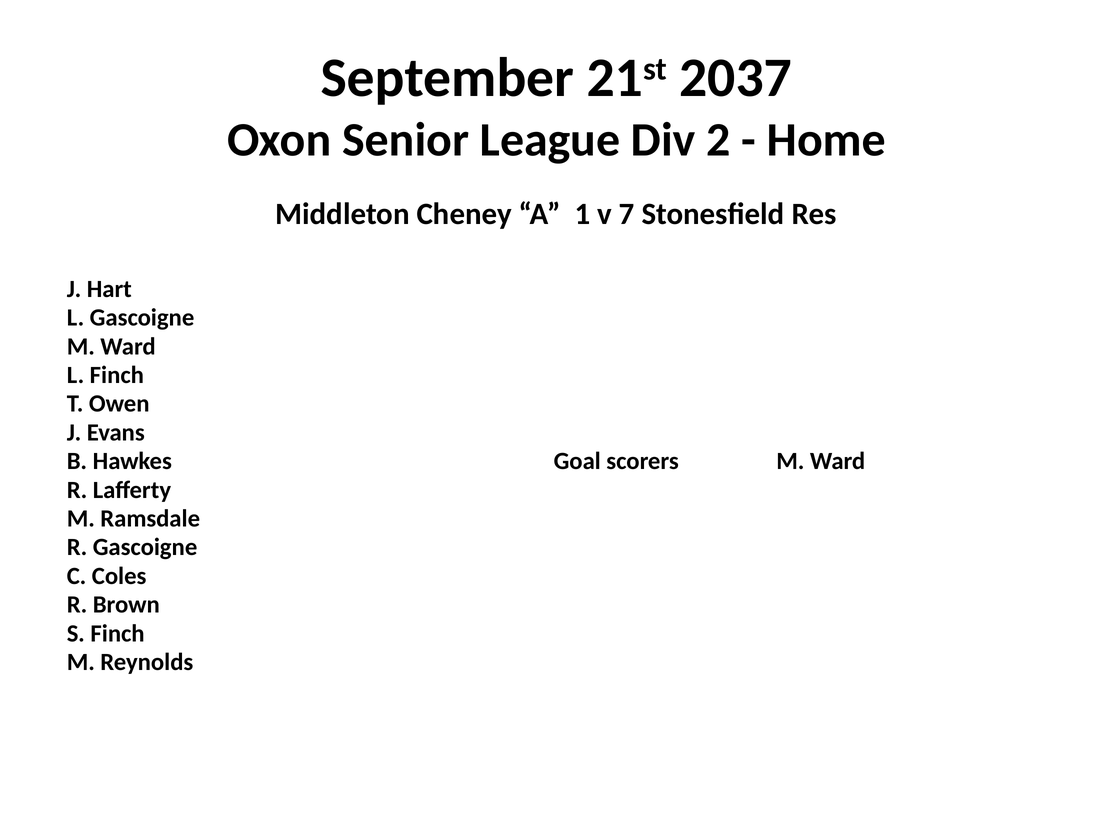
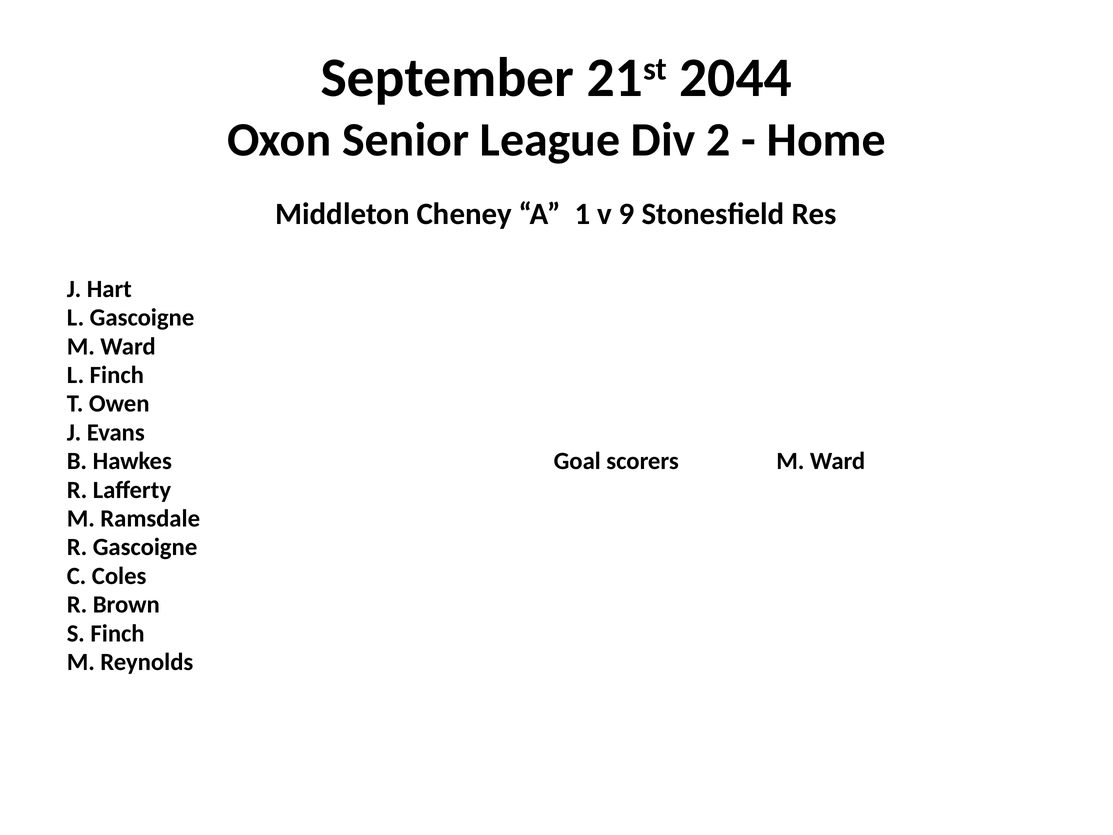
2037: 2037 -> 2044 (736, 78)
7: 7 -> 9 (627, 214)
